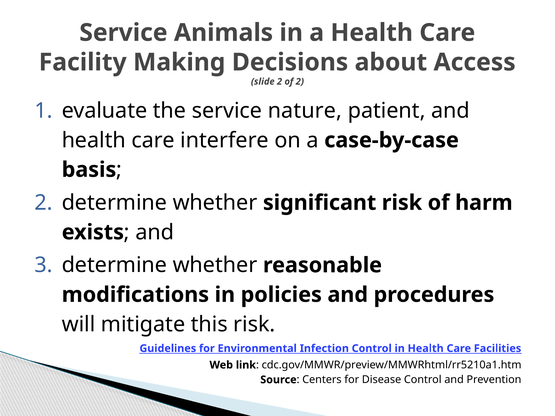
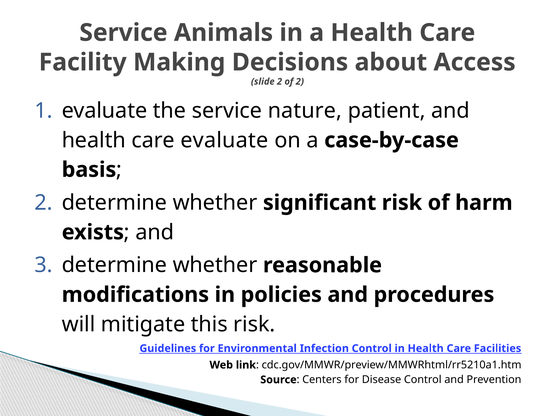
care interfere: interfere -> evaluate (224, 140)
